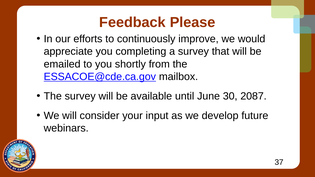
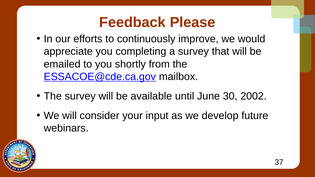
2087: 2087 -> 2002 (254, 96)
